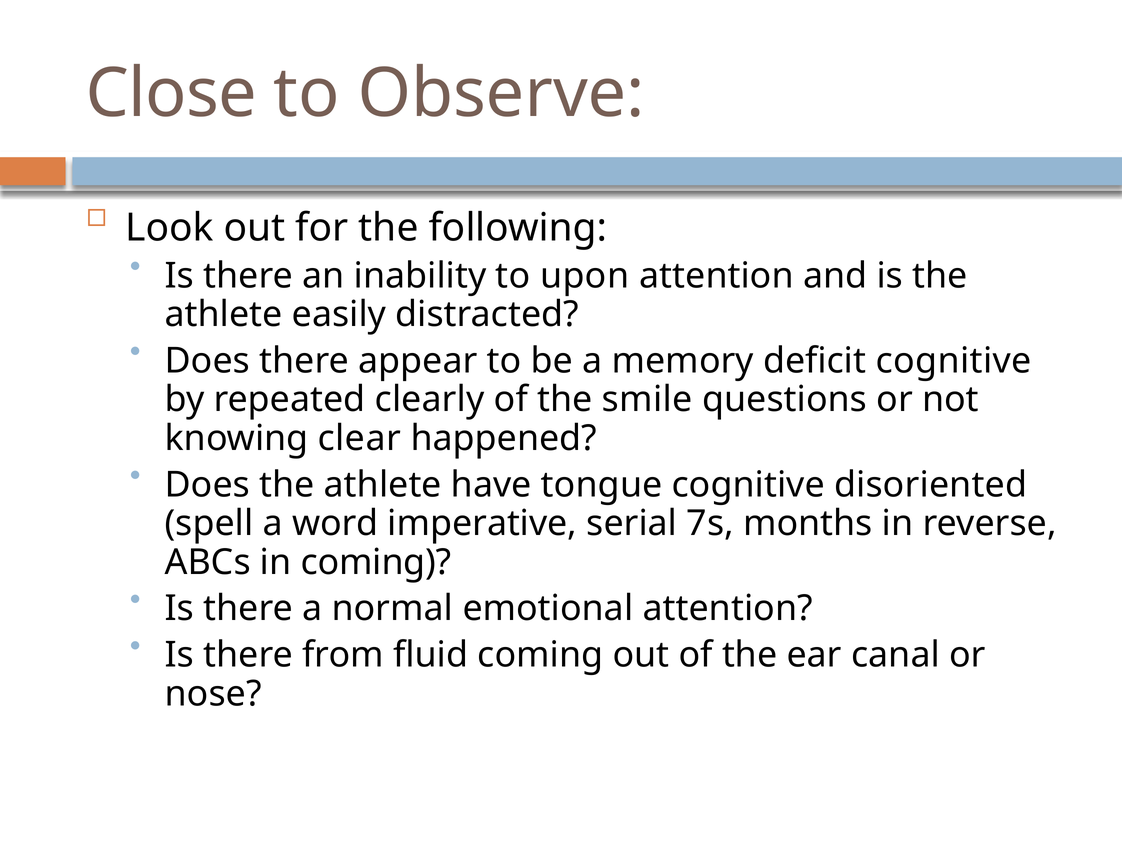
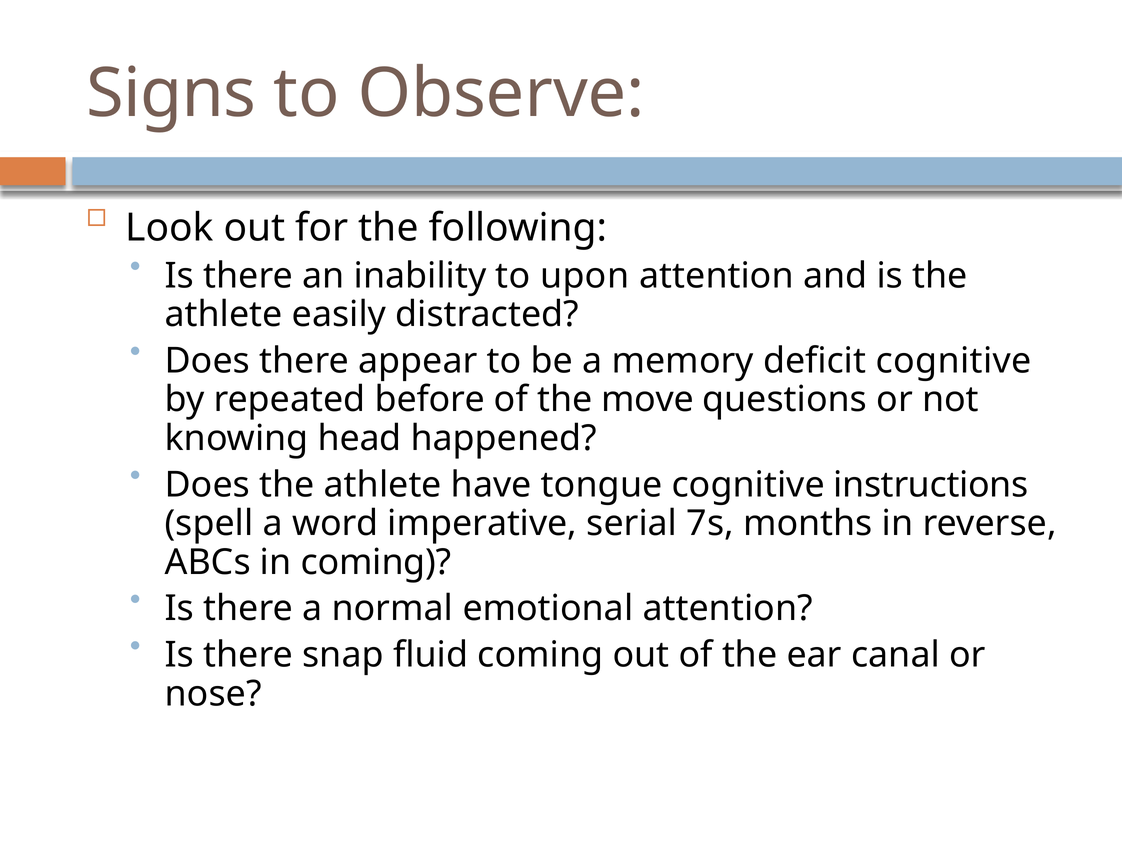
Close: Close -> Signs (171, 94)
clearly: clearly -> before (430, 399)
smile: smile -> move (648, 399)
clear: clear -> head (360, 438)
disoriented: disoriented -> instructions (931, 484)
from: from -> snap (343, 655)
